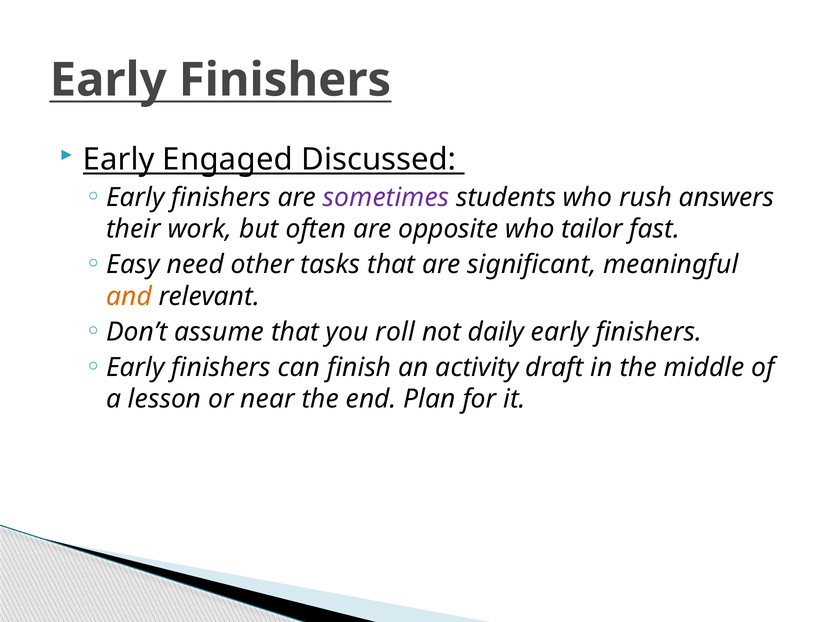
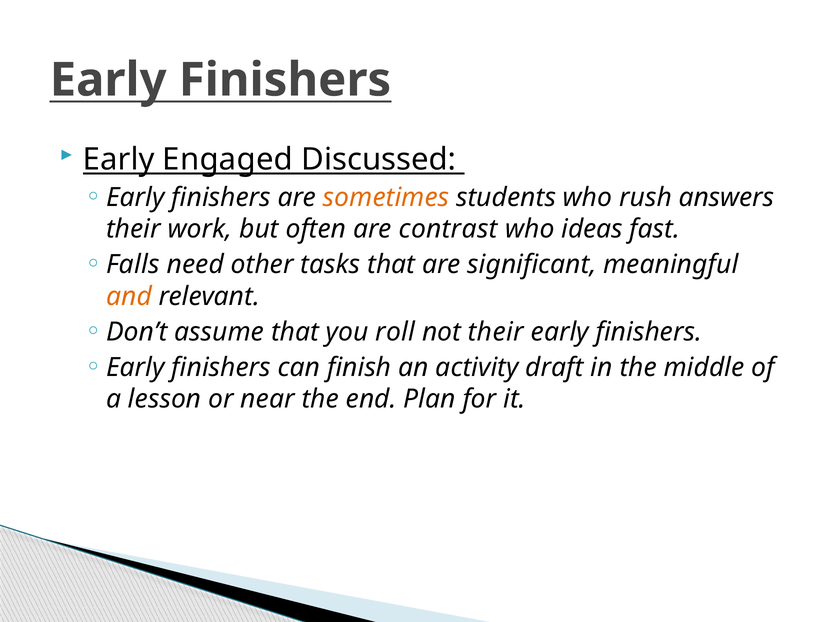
sometimes colour: purple -> orange (386, 197)
opposite: opposite -> contrast (448, 229)
tailor: tailor -> ideas (592, 229)
Easy: Easy -> Falls (133, 265)
not daily: daily -> their (496, 332)
